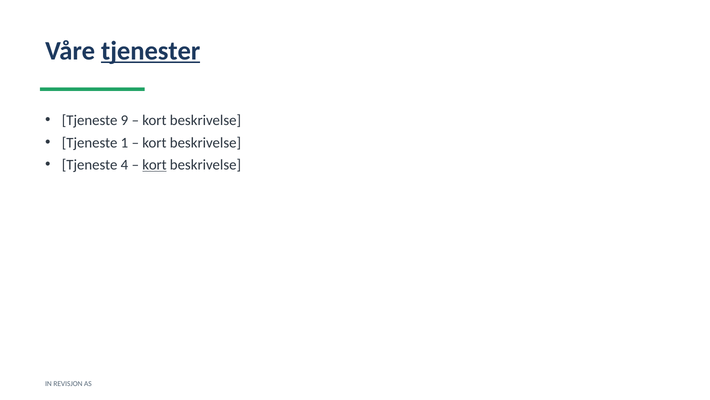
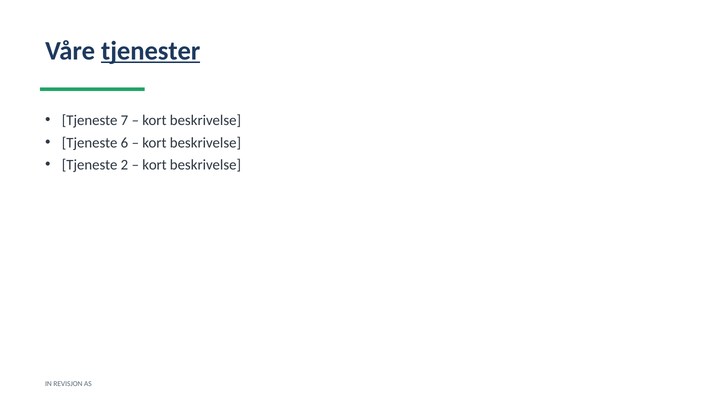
9: 9 -> 7 (124, 120)
1: 1 -> 6 (124, 142)
4: 4 -> 2 (124, 165)
kort underline: present -> none (154, 165)
